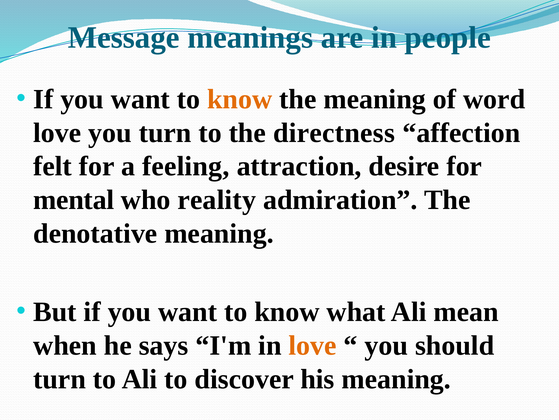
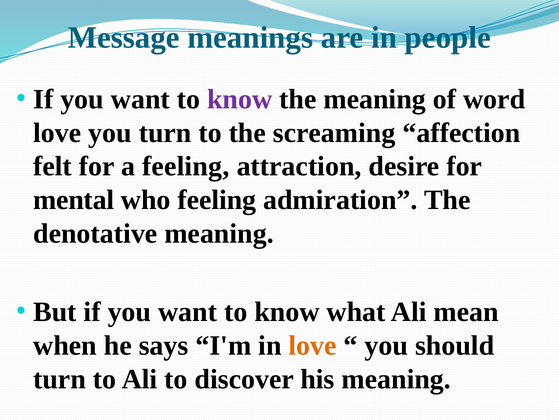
know colour: orange -> purple (240, 99)
directness: directness -> screaming (334, 133)
who reality: reality -> feeling (217, 200)
